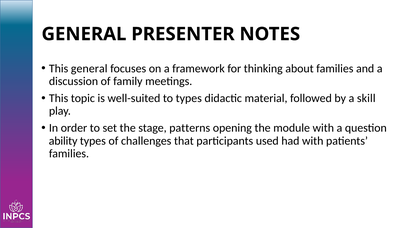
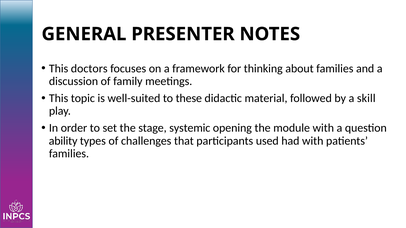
This general: general -> doctors (89, 69)
to types: types -> these (189, 98)
patterns: patterns -> systemic (190, 128)
